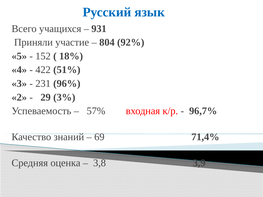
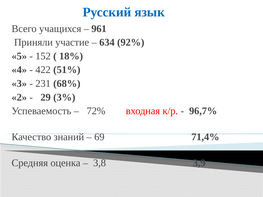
931: 931 -> 961 (99, 29)
804: 804 -> 634 (107, 42)
96%: 96% -> 68% (67, 84)
57%: 57% -> 72% (96, 111)
